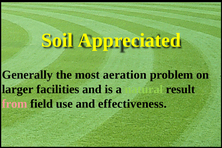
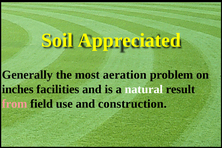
larger: larger -> inches (18, 89)
natural colour: light green -> white (144, 89)
effectiveness: effectiveness -> construction (132, 104)
